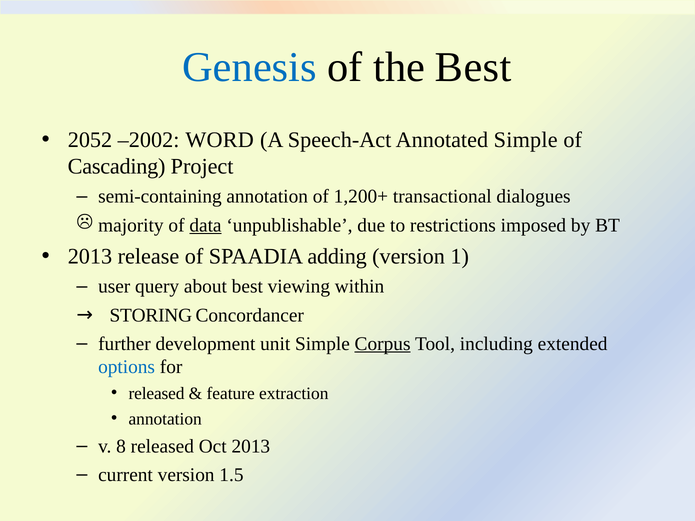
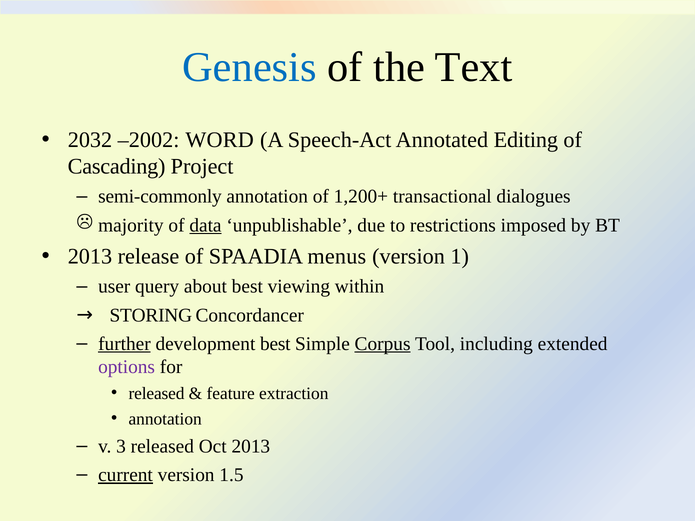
the Best: Best -> Text (474, 67)
2052: 2052 -> 2032 (90, 140)
Annotated Simple: Simple -> Editing (526, 140)
semi-containing: semi-containing -> semi-commonly (160, 197)
adding: adding -> menus (337, 257)
further underline: none -> present (124, 344)
development unit: unit -> best (275, 344)
options colour: blue -> purple (127, 367)
8: 8 -> 3 (121, 447)
current underline: none -> present (126, 475)
